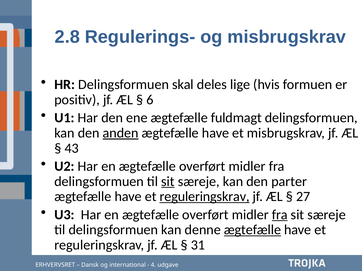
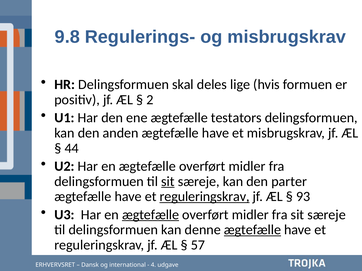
2.8: 2.8 -> 9.8 (67, 37)
6: 6 -> 2 (150, 100)
fuldmagt: fuldmagt -> testators (236, 118)
anden underline: present -> none (121, 133)
43: 43 -> 44 (72, 148)
27: 27 -> 93 (303, 197)
ægtefælle underline: none -> present (151, 215)
fra underline: present -> none (280, 215)
31: 31 -> 57 (198, 245)
